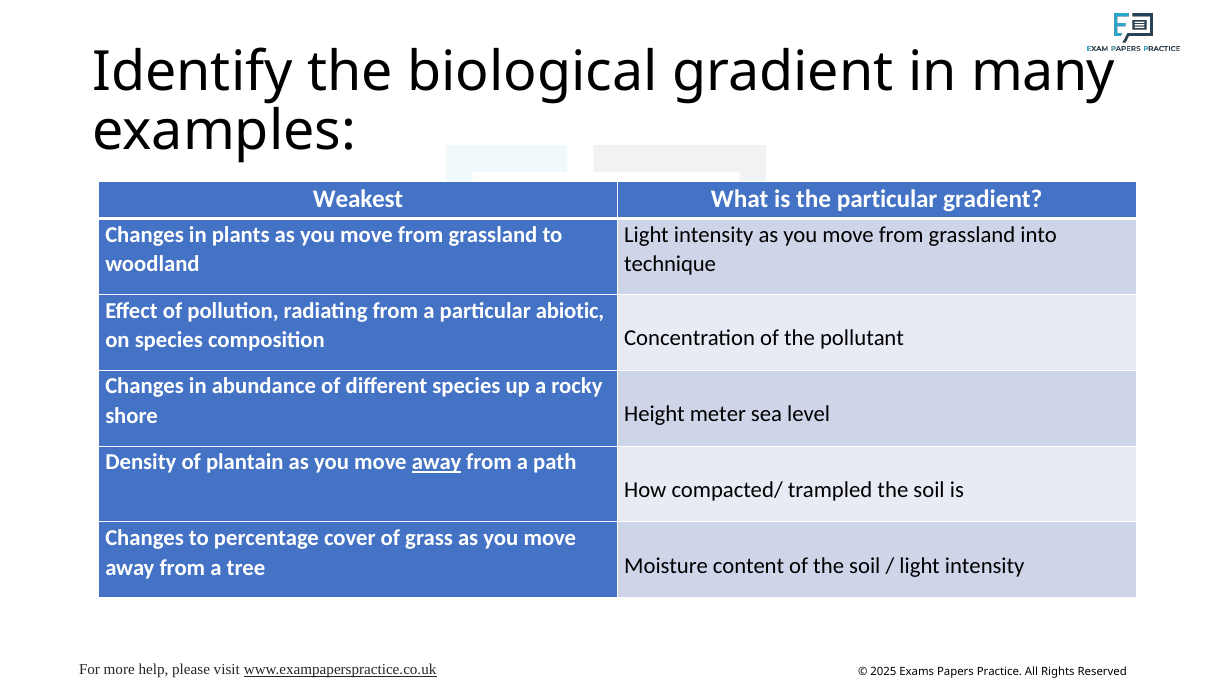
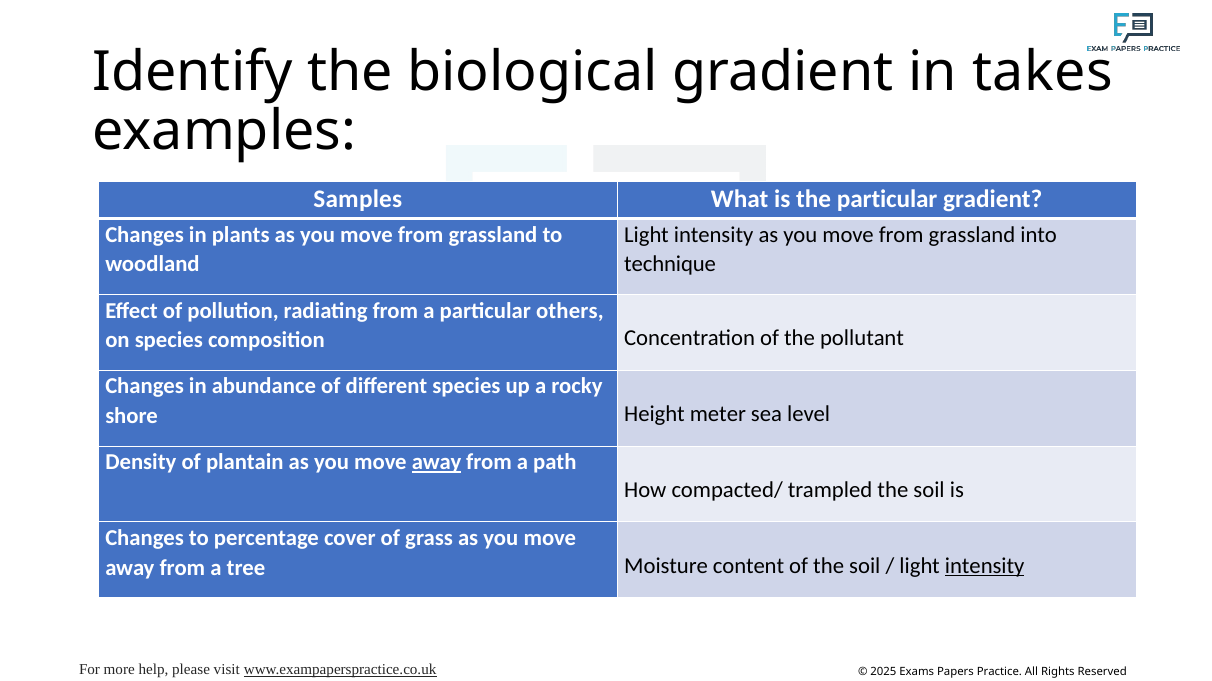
many: many -> takes (1043, 72)
Weakest: Weakest -> Samples (358, 200)
abiotic: abiotic -> others (570, 311)
intensity underline: none -> present (985, 566)
